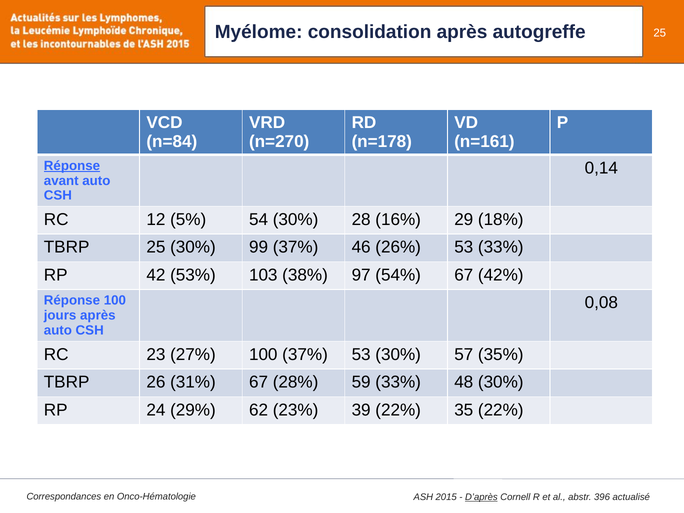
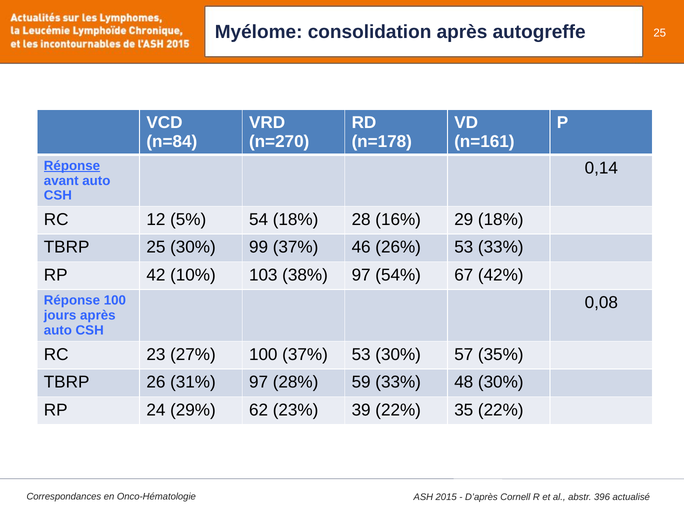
54 30%: 30% -> 18% (296, 220)
53%: 53% -> 10% (193, 275)
31% 67: 67 -> 97 (259, 382)
D’après underline: present -> none (481, 497)
